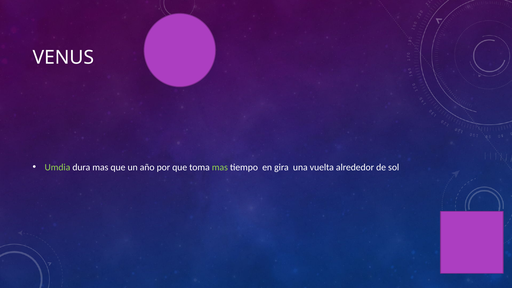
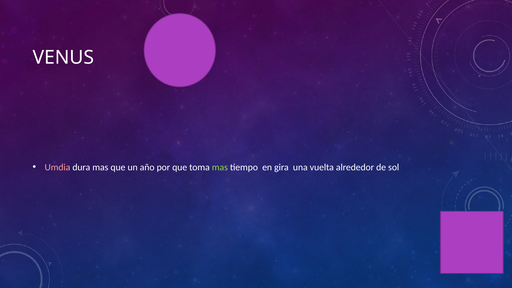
Umdia colour: light green -> pink (57, 167)
